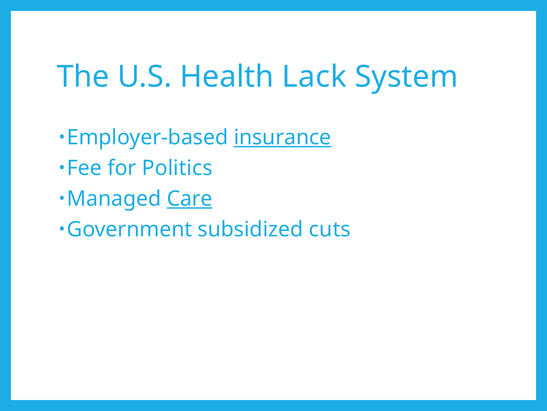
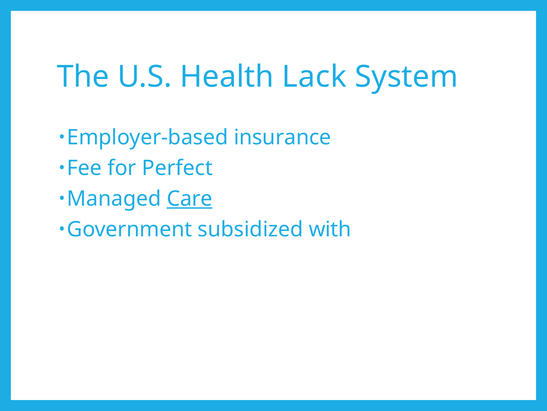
insurance underline: present -> none (282, 137)
Politics: Politics -> Perfect (177, 168)
cuts: cuts -> with (330, 229)
